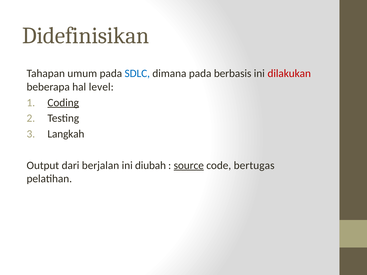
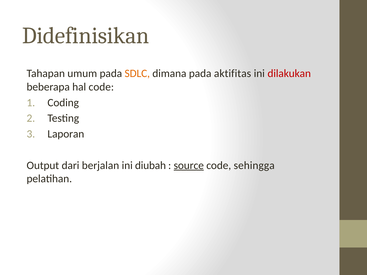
SDLC colour: blue -> orange (137, 74)
berbasis: berbasis -> aktifitas (233, 74)
hal level: level -> code (101, 87)
Coding underline: present -> none (63, 103)
Langkah: Langkah -> Laporan (66, 134)
bertugas: bertugas -> sehingga (254, 165)
